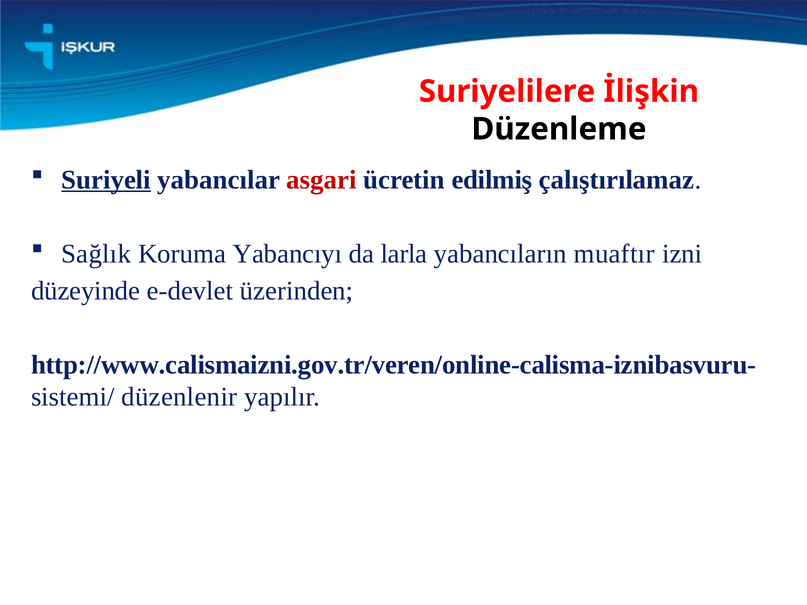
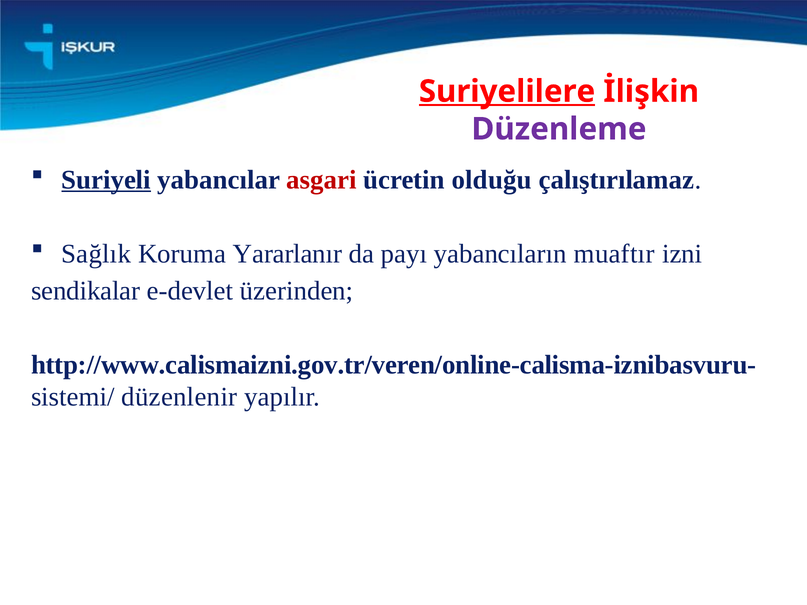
Suriyelilere underline: none -> present (507, 91)
Düzenleme colour: black -> purple (559, 129)
edilmiş: edilmiş -> olduğu (492, 180)
Yabancıyı: Yabancıyı -> Yararlanır (288, 254)
larla: larla -> payı (404, 254)
düzeyinde: düzeyinde -> sendikalar (86, 291)
